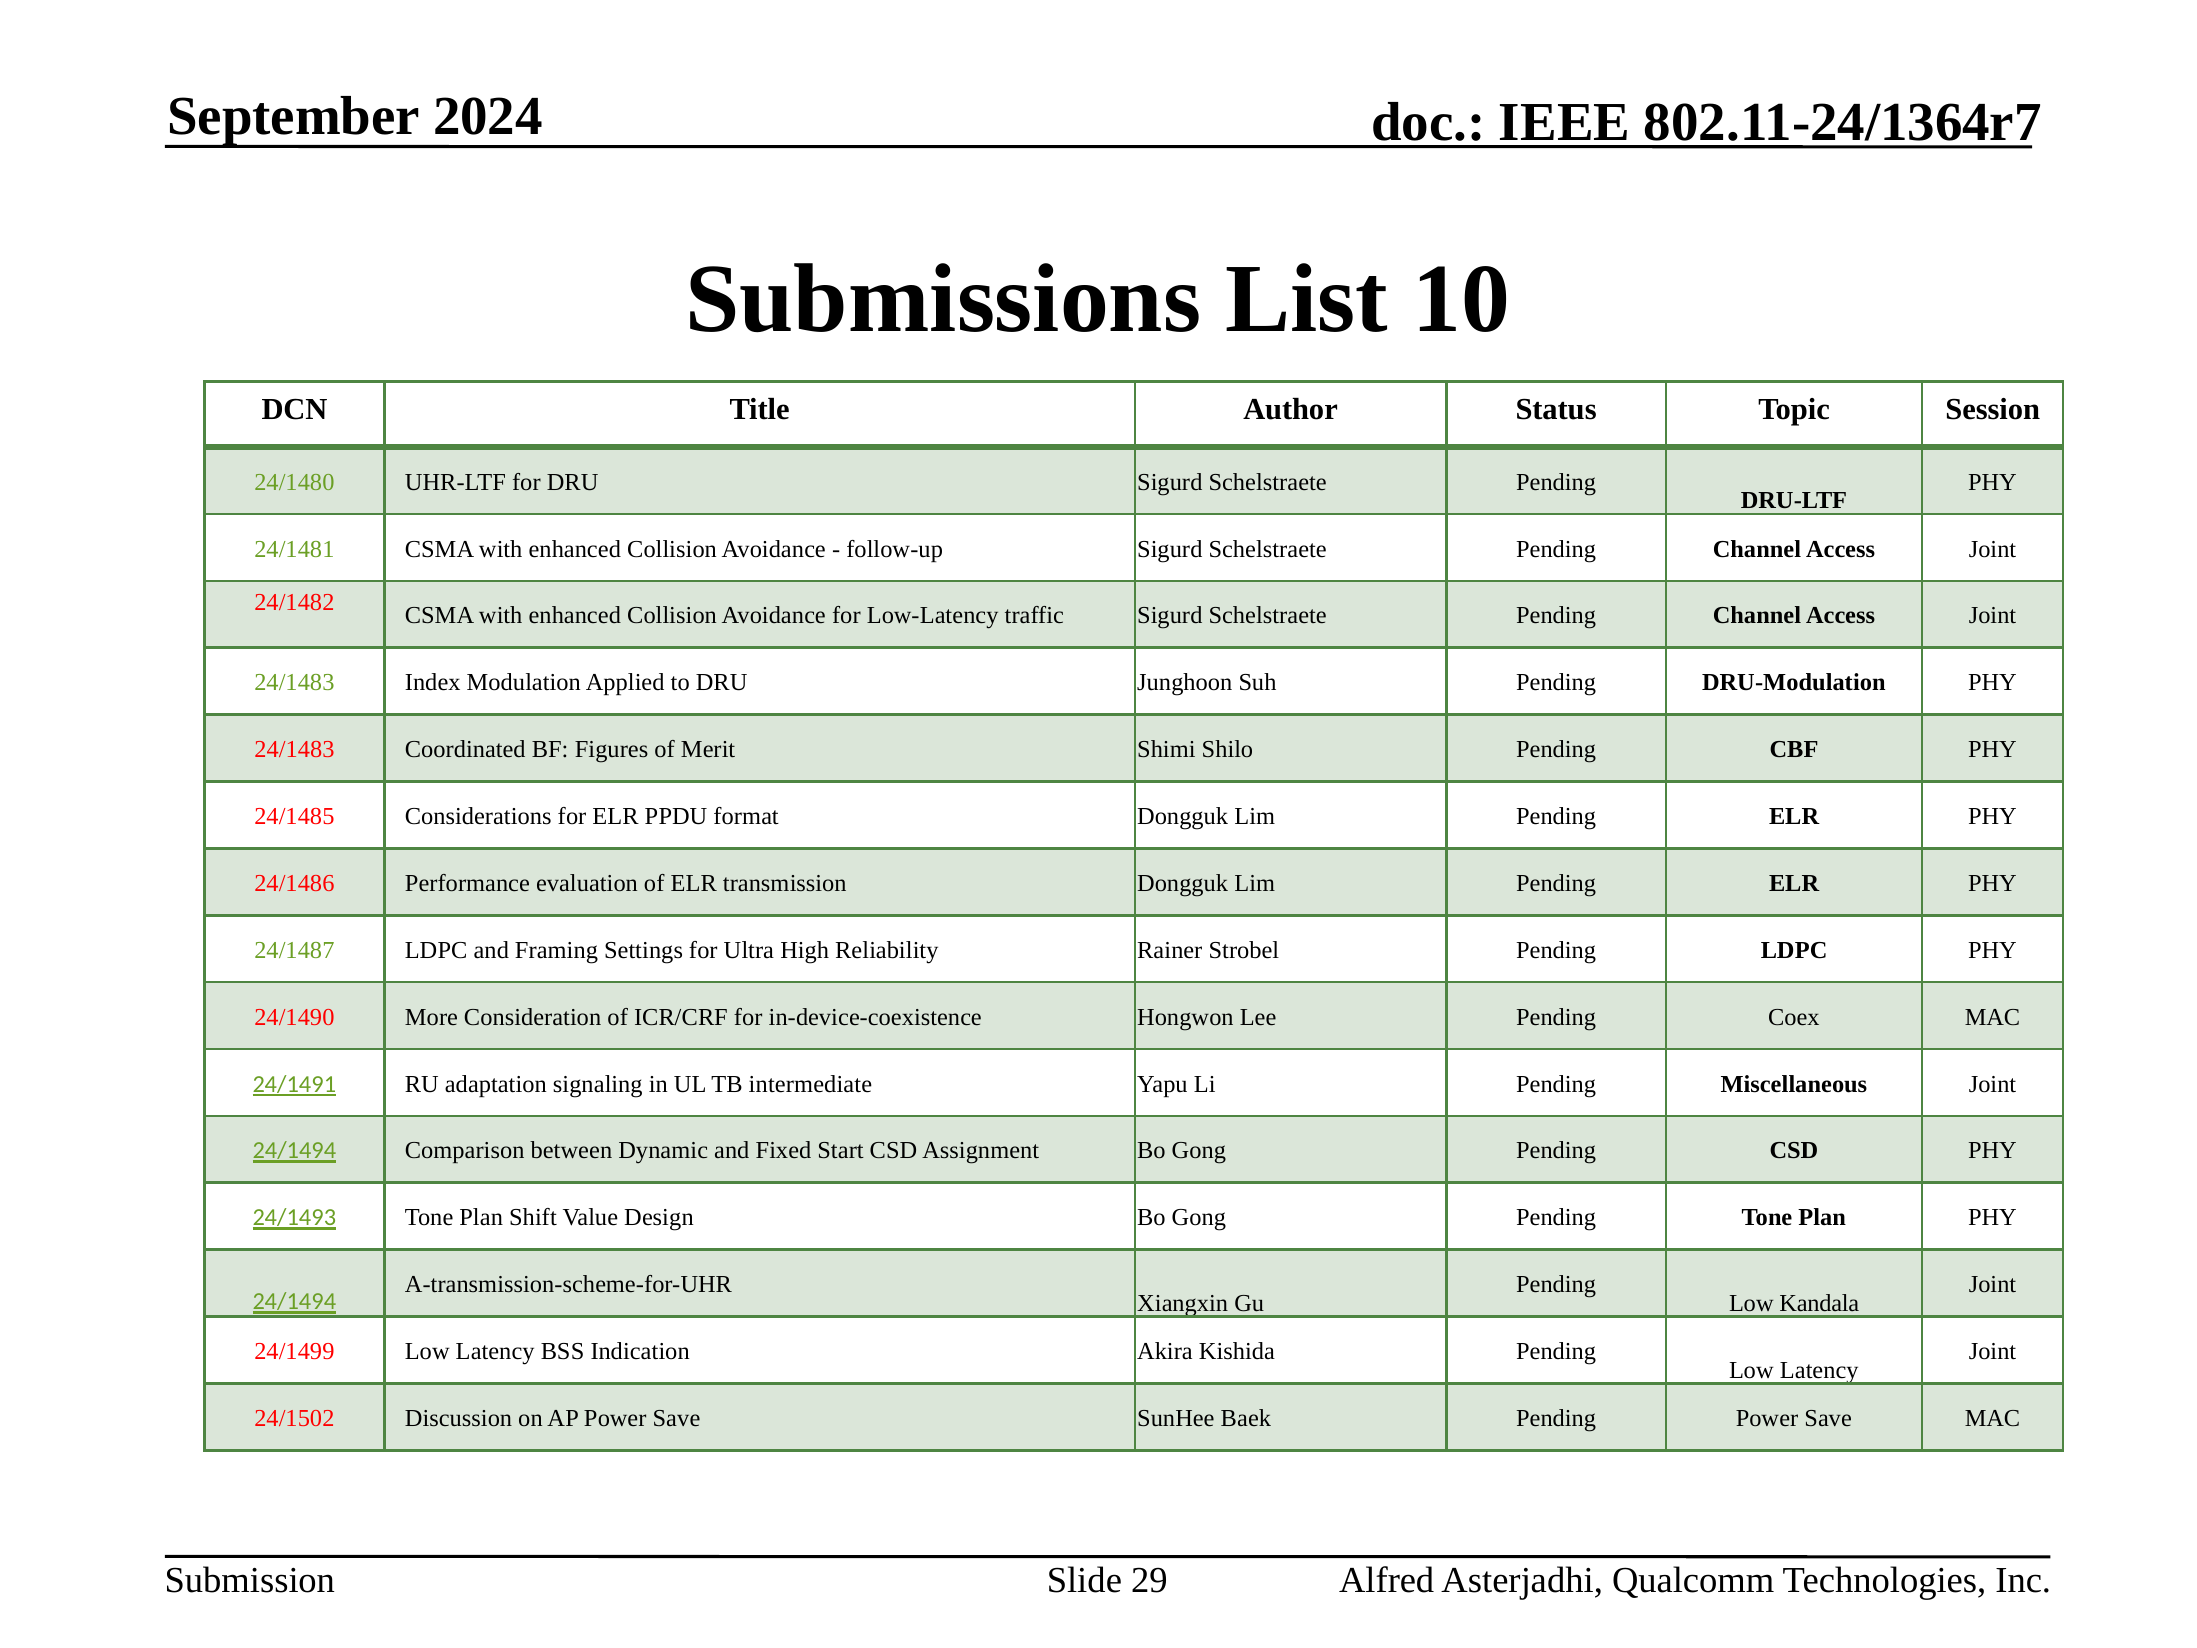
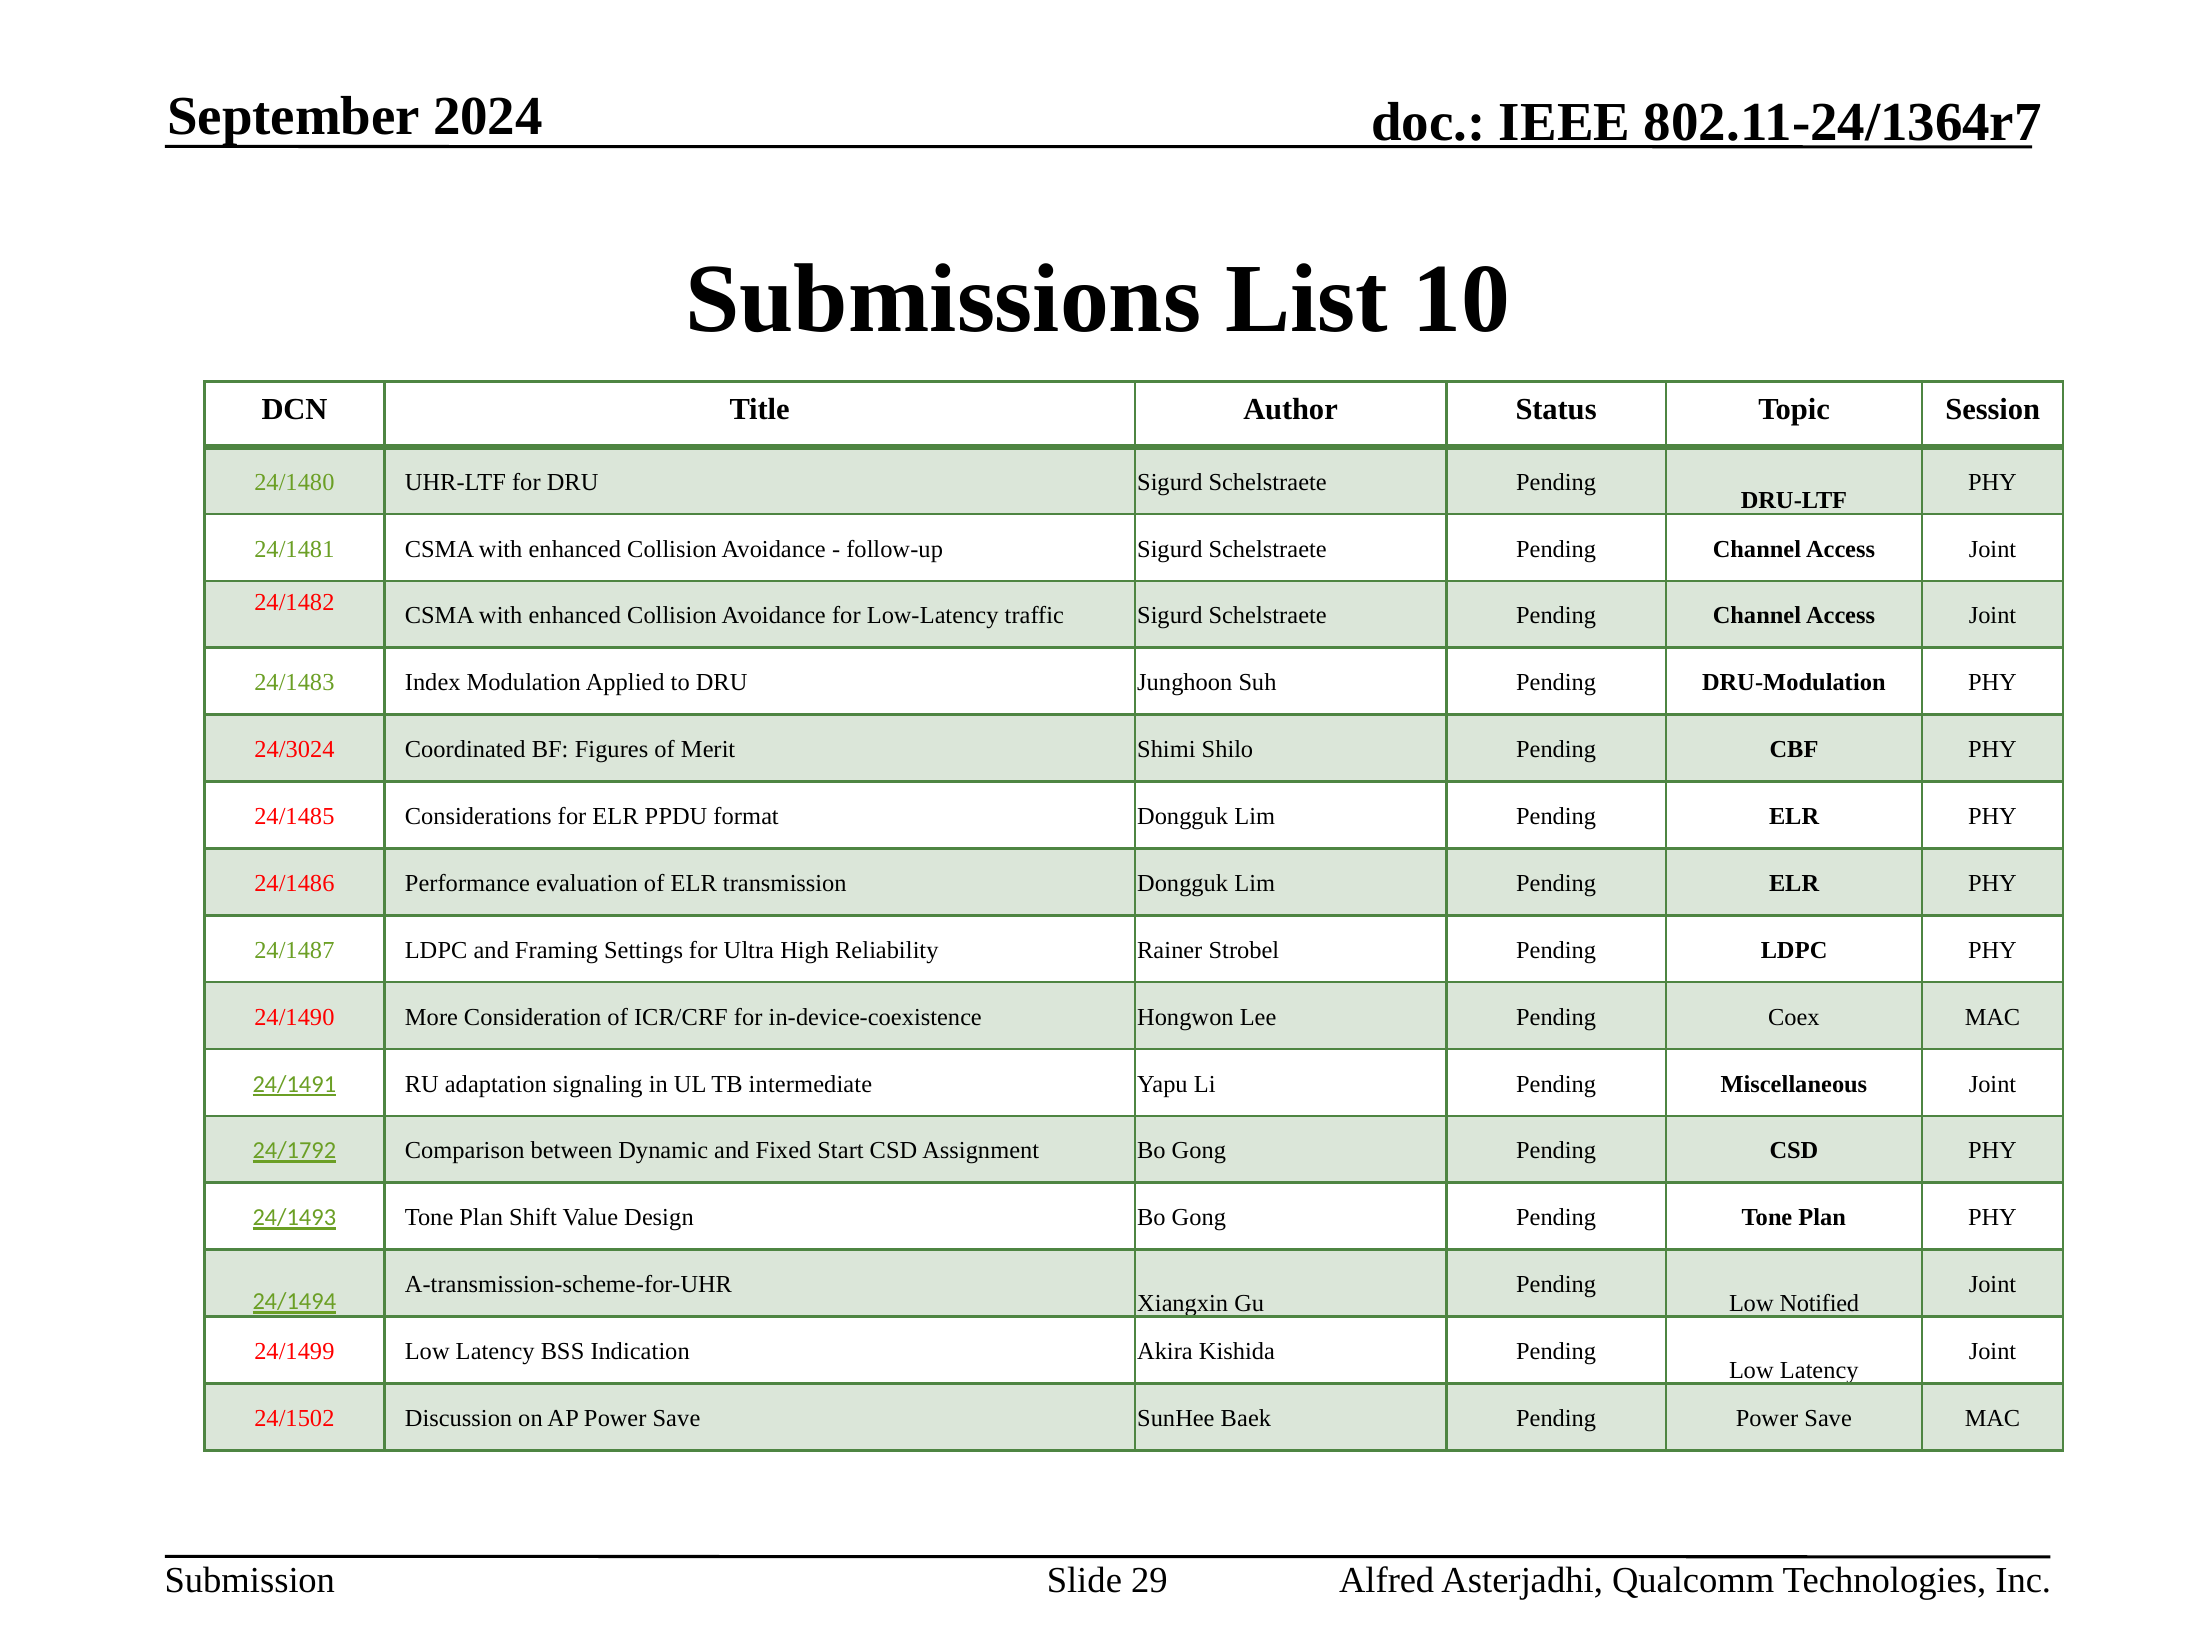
24/1483: 24/1483 -> 24/3024 (294, 749)
24/1494: 24/1494 -> 24/1792 (294, 1151)
Kandala: Kandala -> Notified (1819, 1303)
